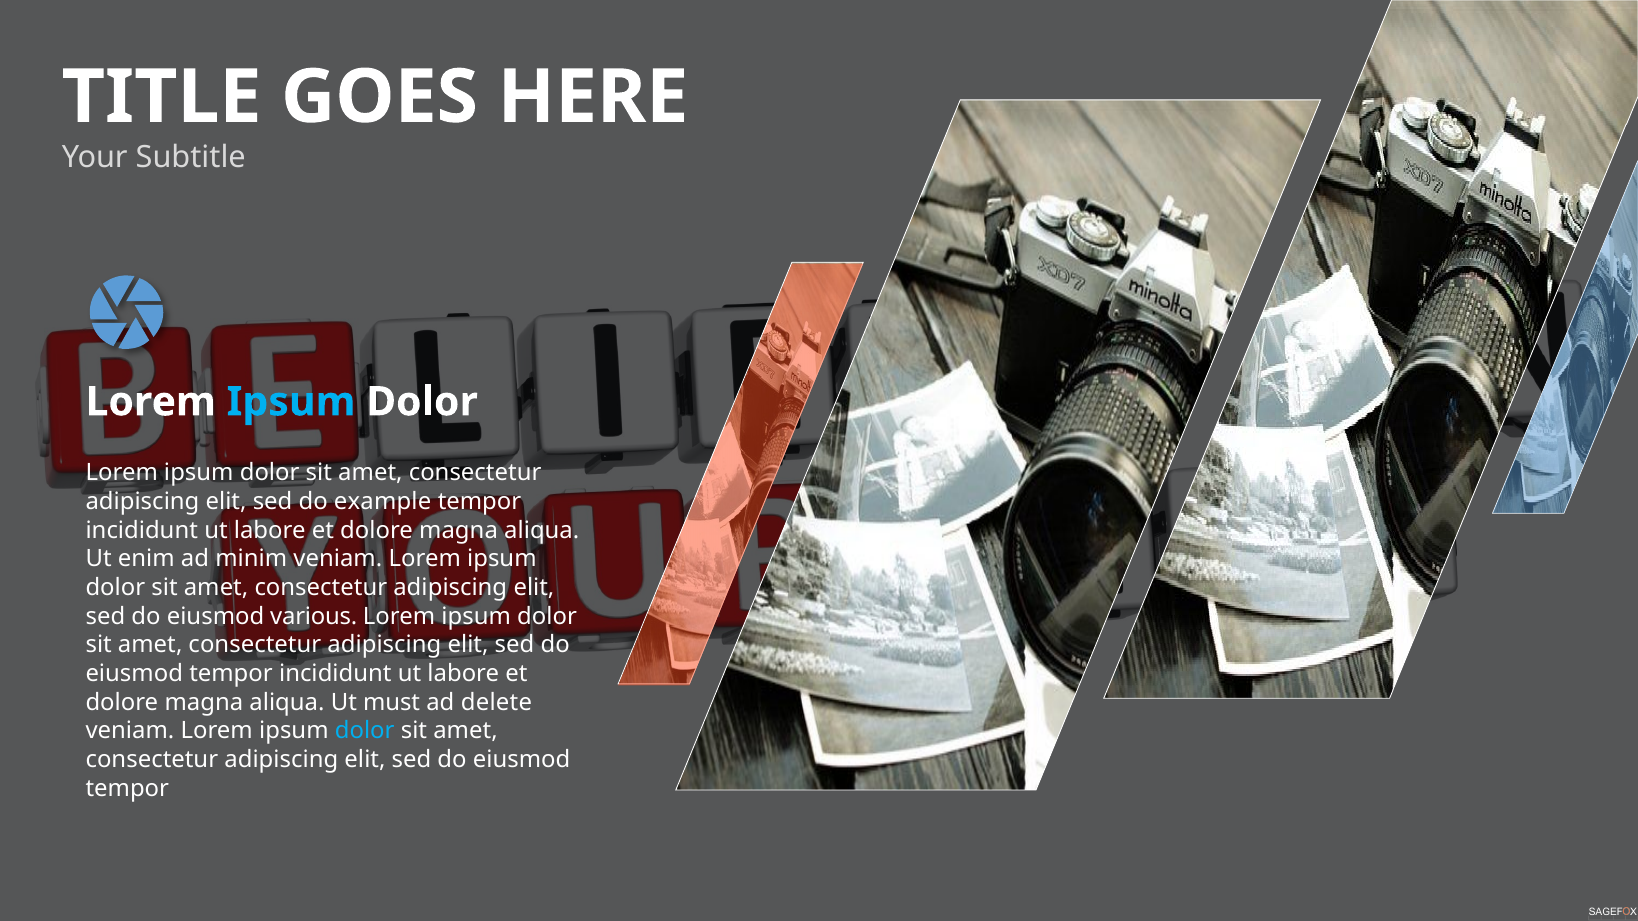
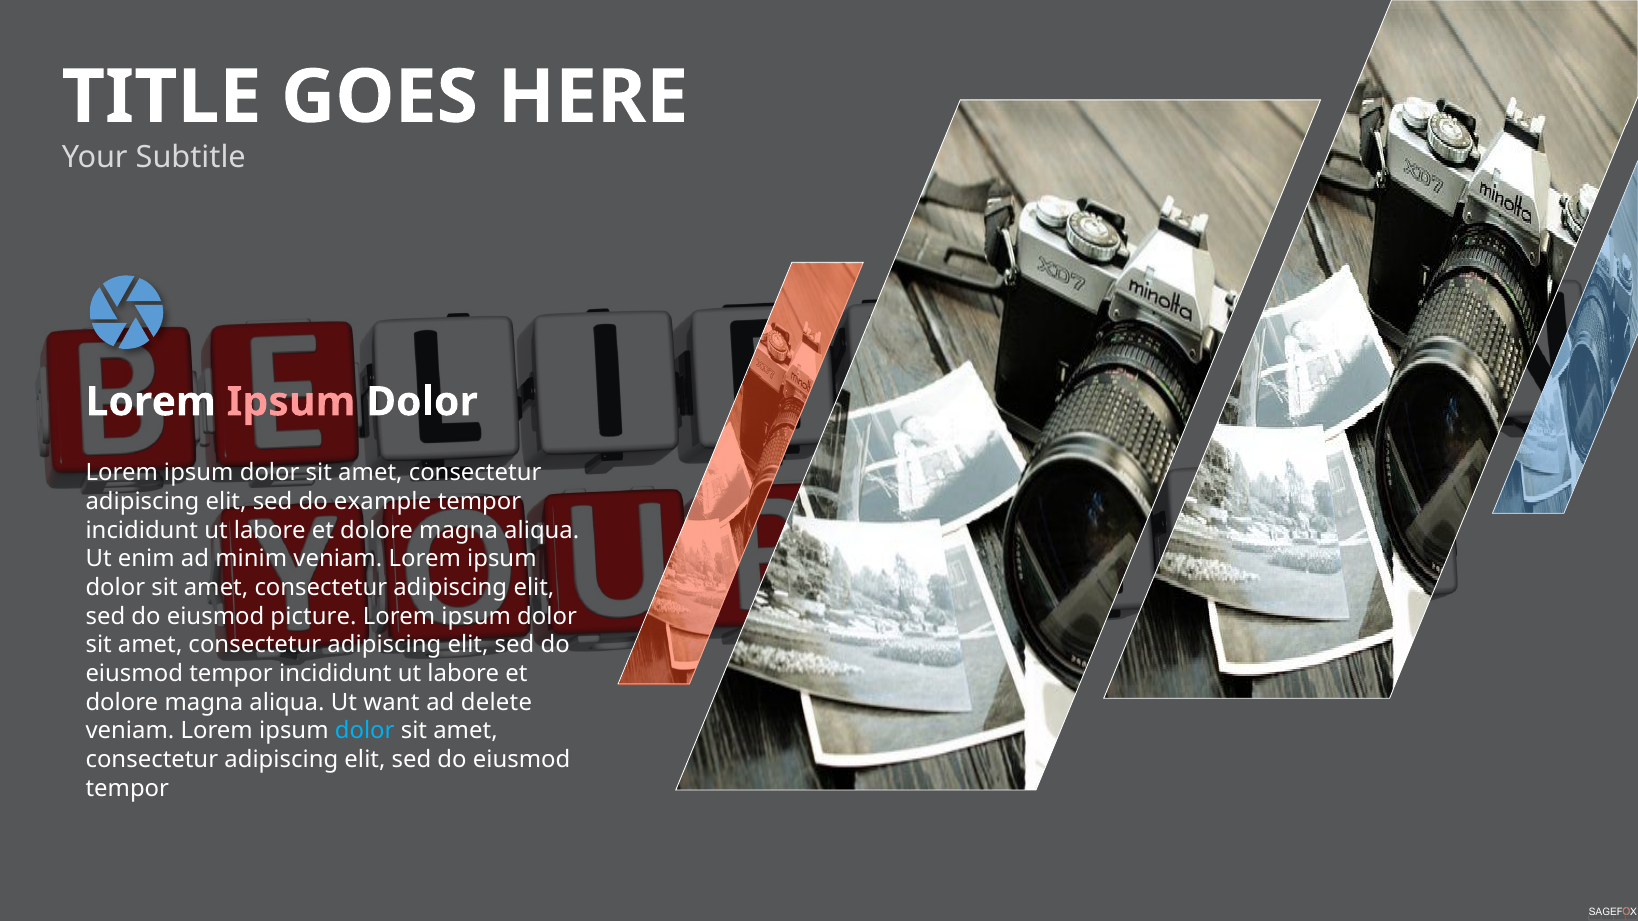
Ipsum colour: light blue -> pink (291, 402)
various: various -> picture (314, 617)
must: must -> want (391, 703)
